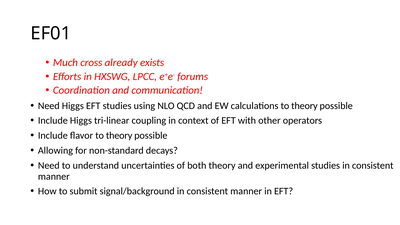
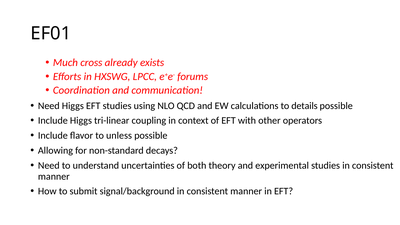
calculations to theory: theory -> details (304, 106)
flavor to theory: theory -> unless (119, 136)
